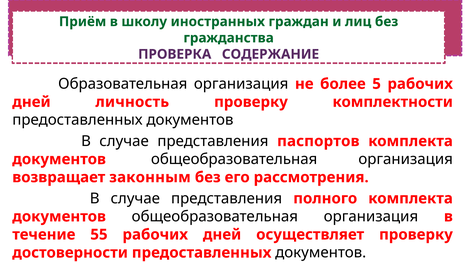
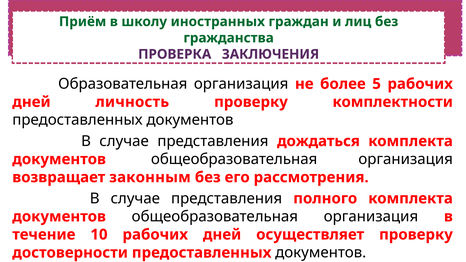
СОДЕРЖАНИЕ: СОДЕРЖАНИЕ -> ЗАКЛЮЧЕНИЯ (271, 54)
паспортов: паспортов -> дождаться (318, 141)
55: 55 -> 10 (99, 235)
